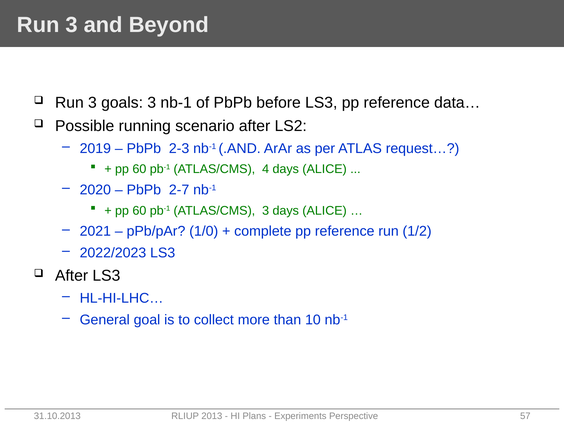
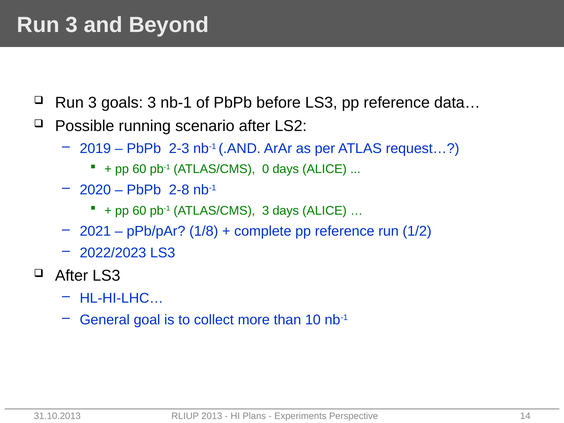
4: 4 -> 0 (266, 169)
2-7: 2-7 -> 2-8 (179, 190)
1/0: 1/0 -> 1/8 (204, 231)
57: 57 -> 14 (525, 416)
